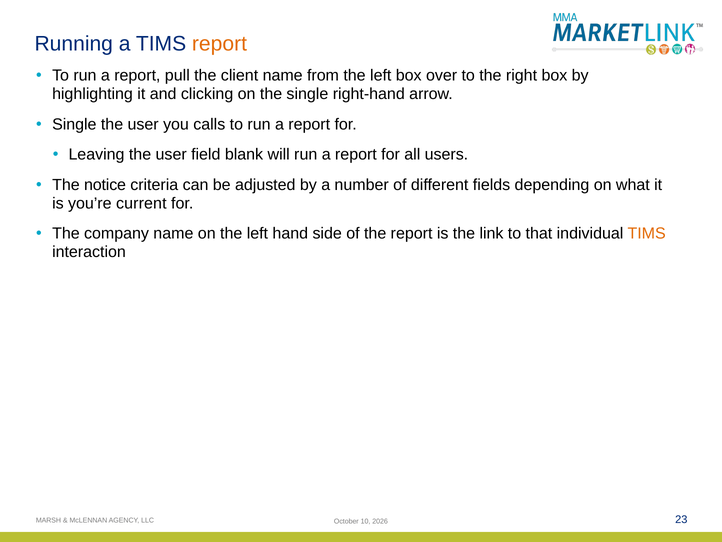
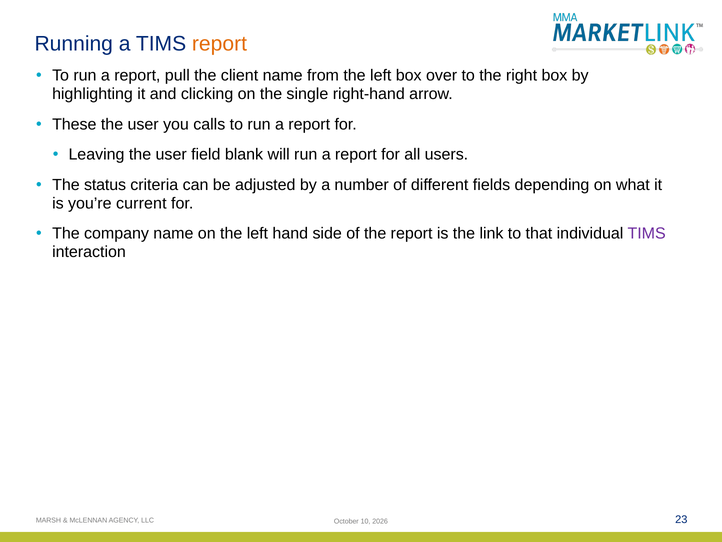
Single: Single -> These (74, 124)
notice: notice -> status (105, 185)
TIMS colour: orange -> purple (647, 233)
